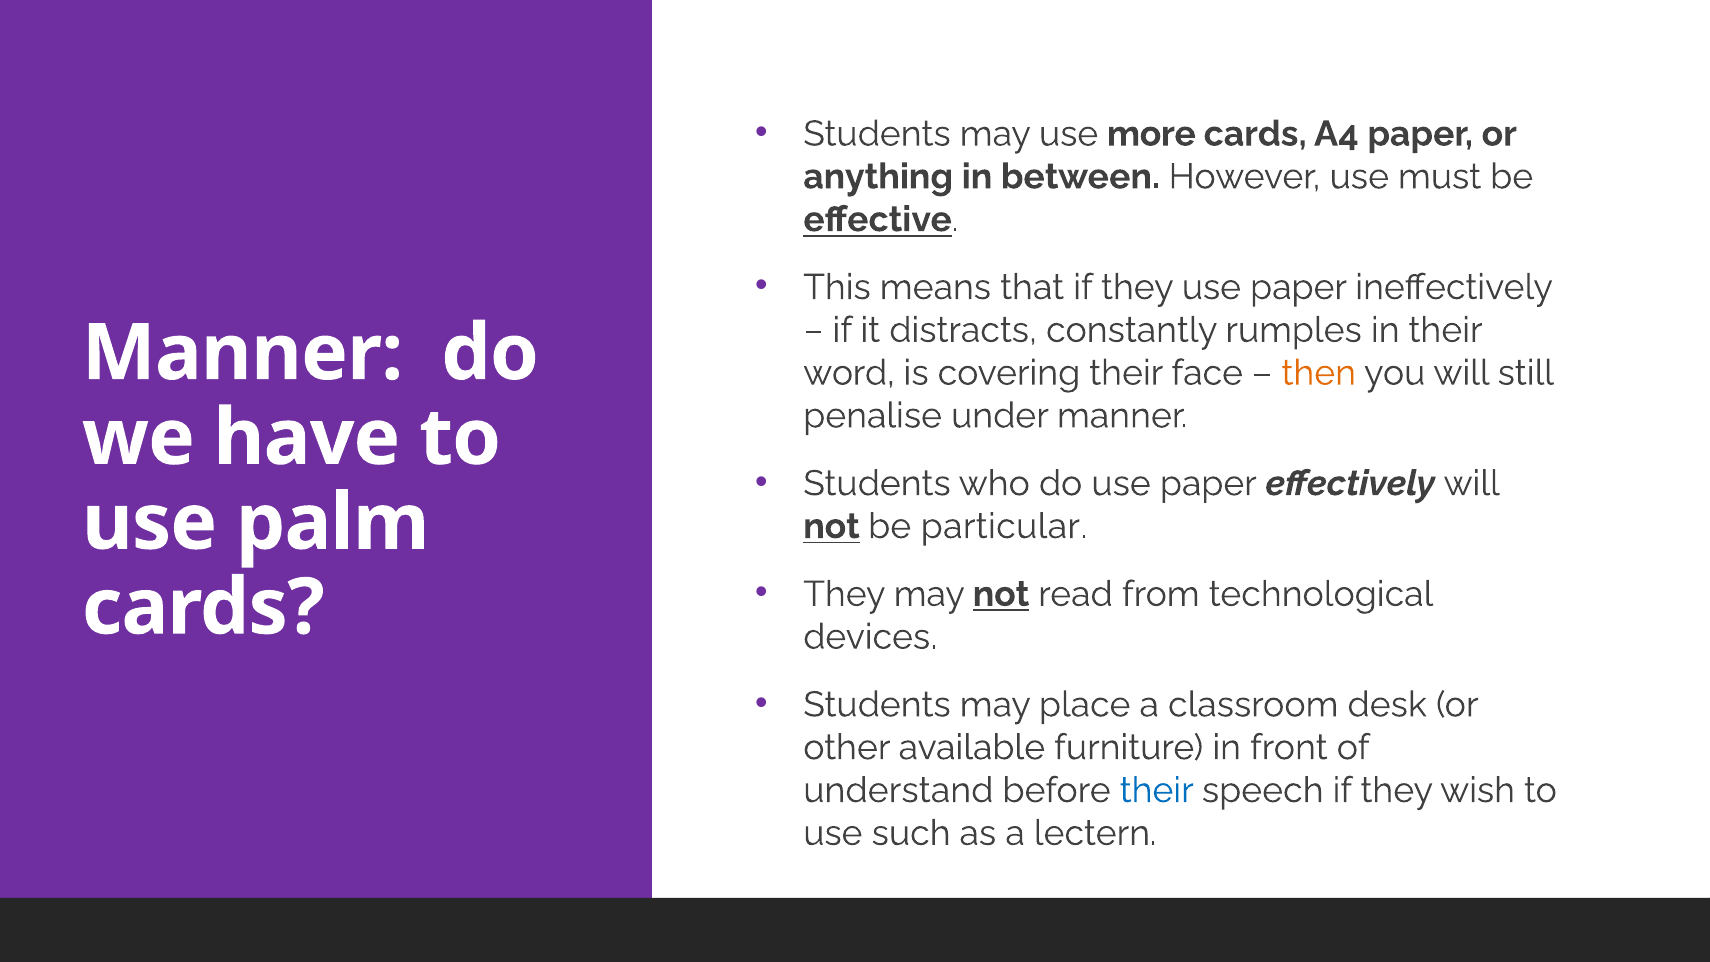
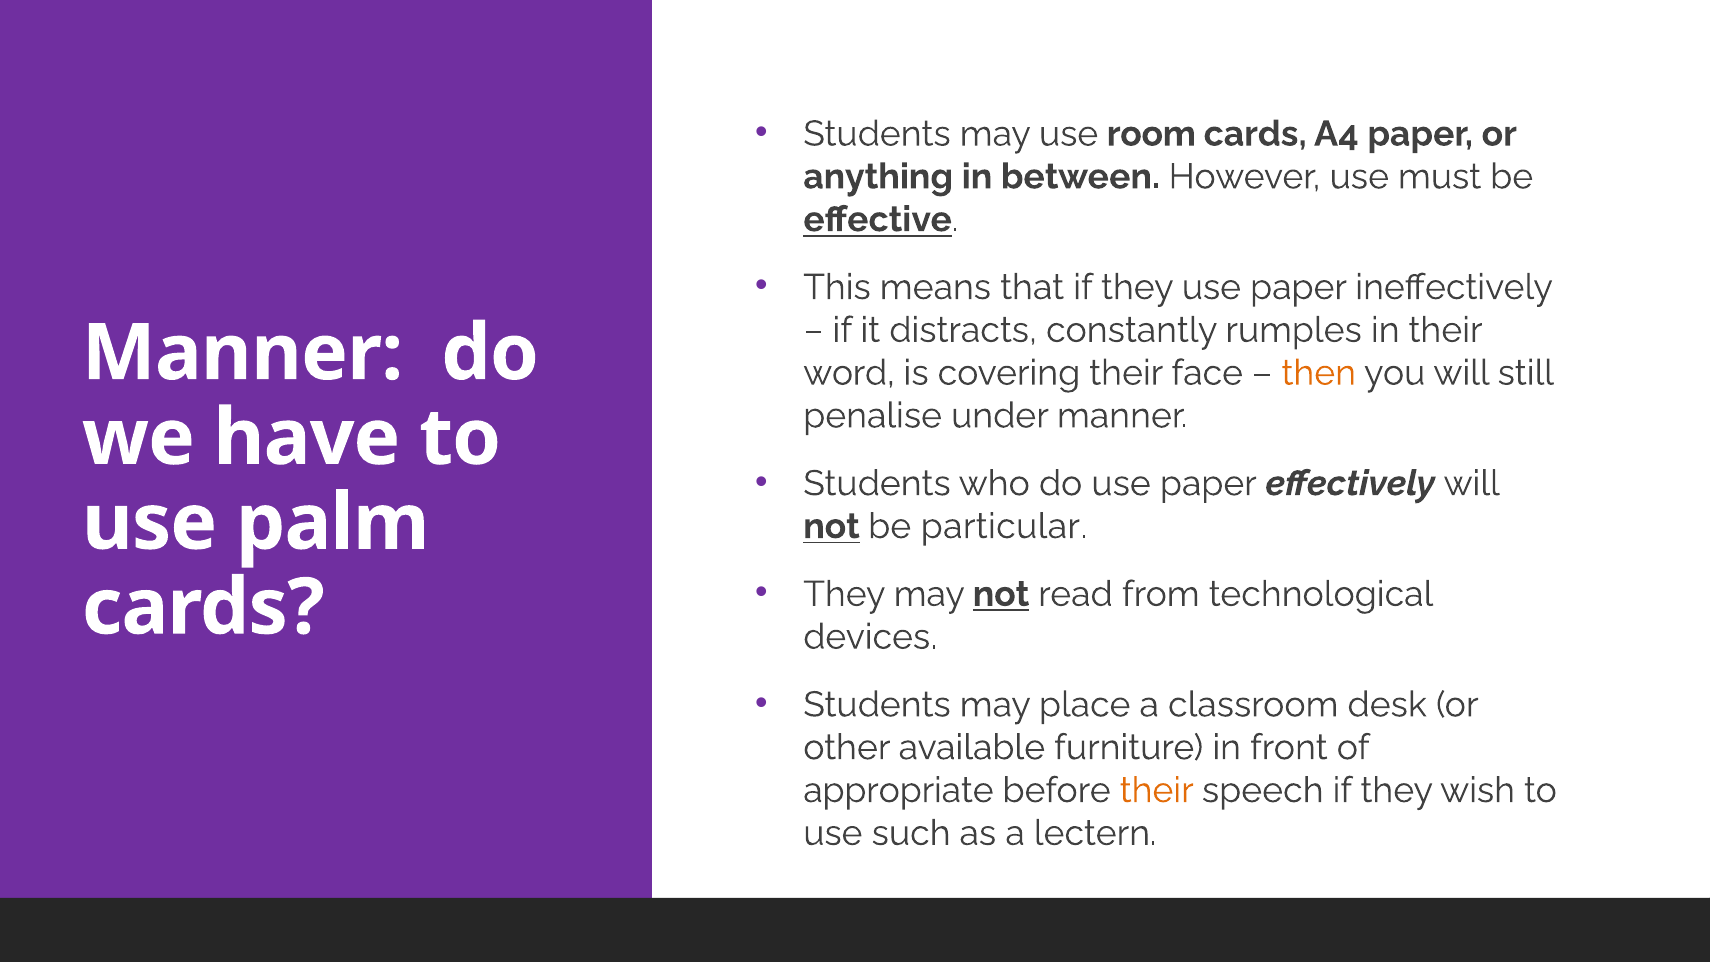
more: more -> room (1151, 134)
understand: understand -> appropriate (898, 790)
their colour: blue -> orange (1157, 790)
